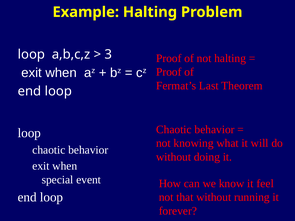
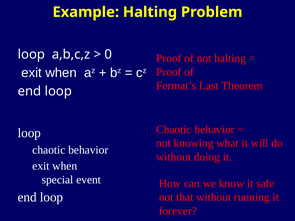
3: 3 -> 0 (108, 55)
feel: feel -> safe (265, 184)
